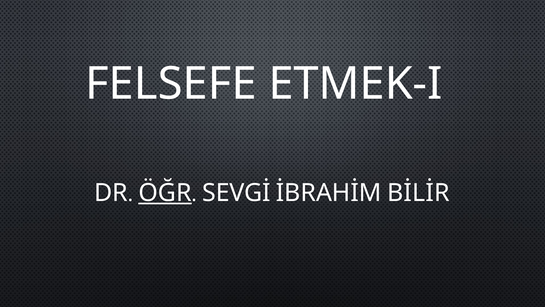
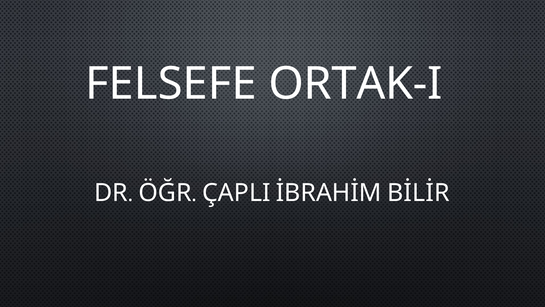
ETMEK-I: ETMEK-I -> ORTAK-I (356, 84)
ÖĞR underline: present -> none (165, 193)
SEVGİ: SEVGİ -> ÇAPLI (236, 193)
